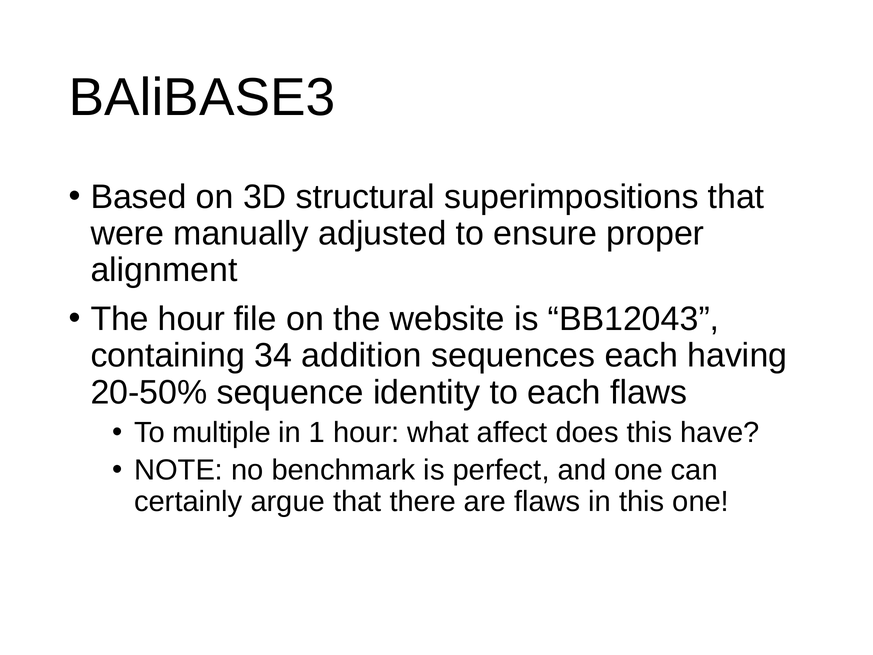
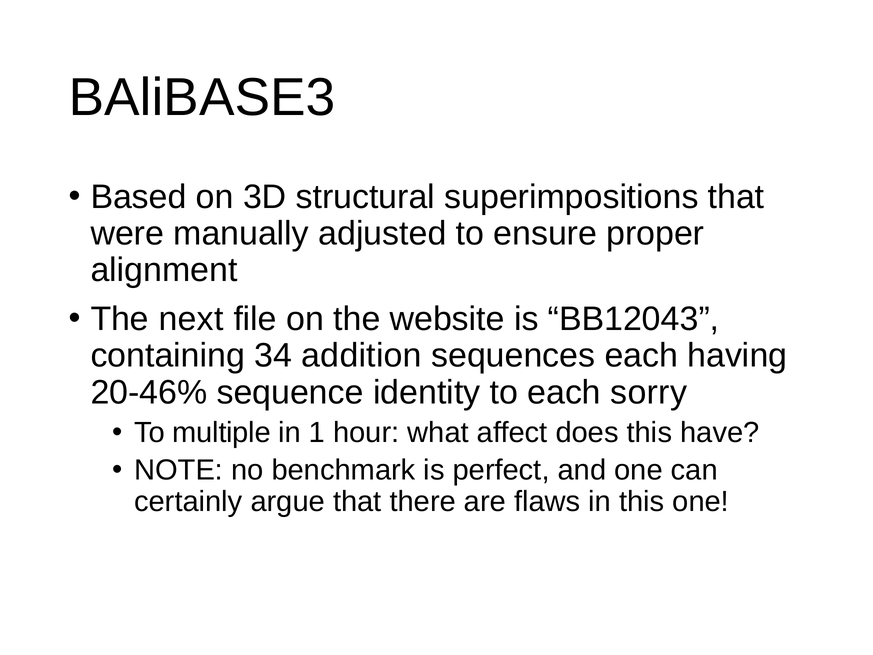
The hour: hour -> next (191, 319)
20-50%: 20-50% -> 20-46% (149, 392)
each flaws: flaws -> sorry (649, 392)
